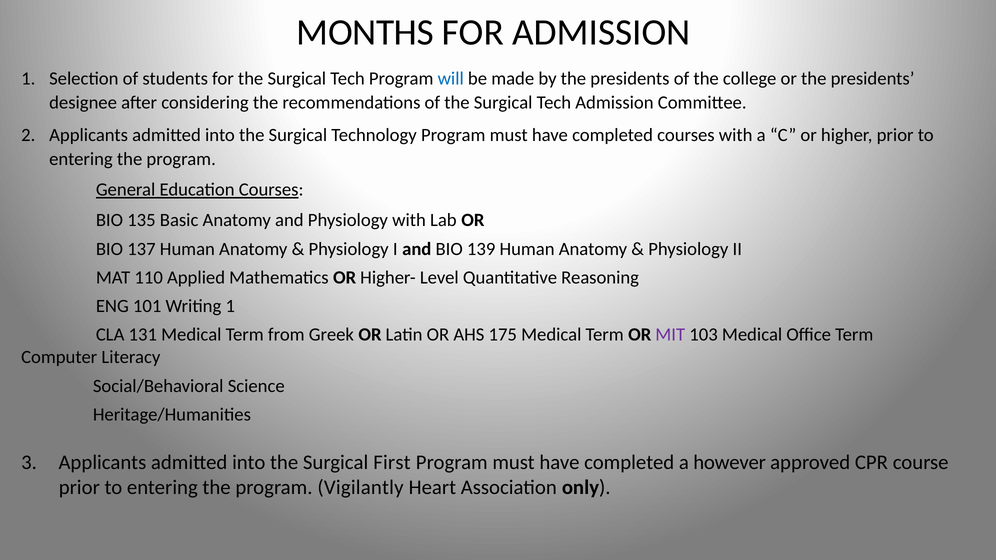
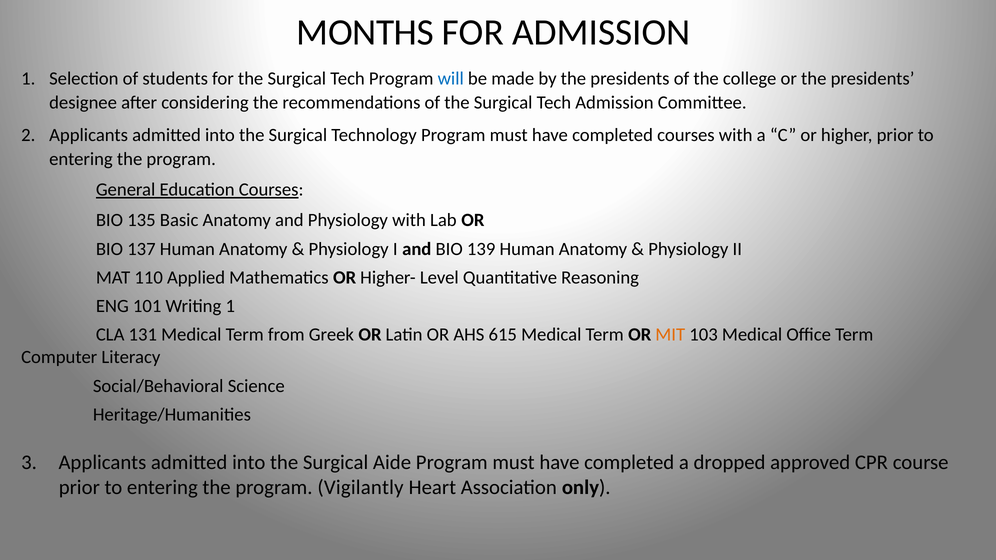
175: 175 -> 615 (503, 335)
MIT colour: purple -> orange (670, 335)
First: First -> Aide (392, 463)
however: however -> dropped (730, 463)
